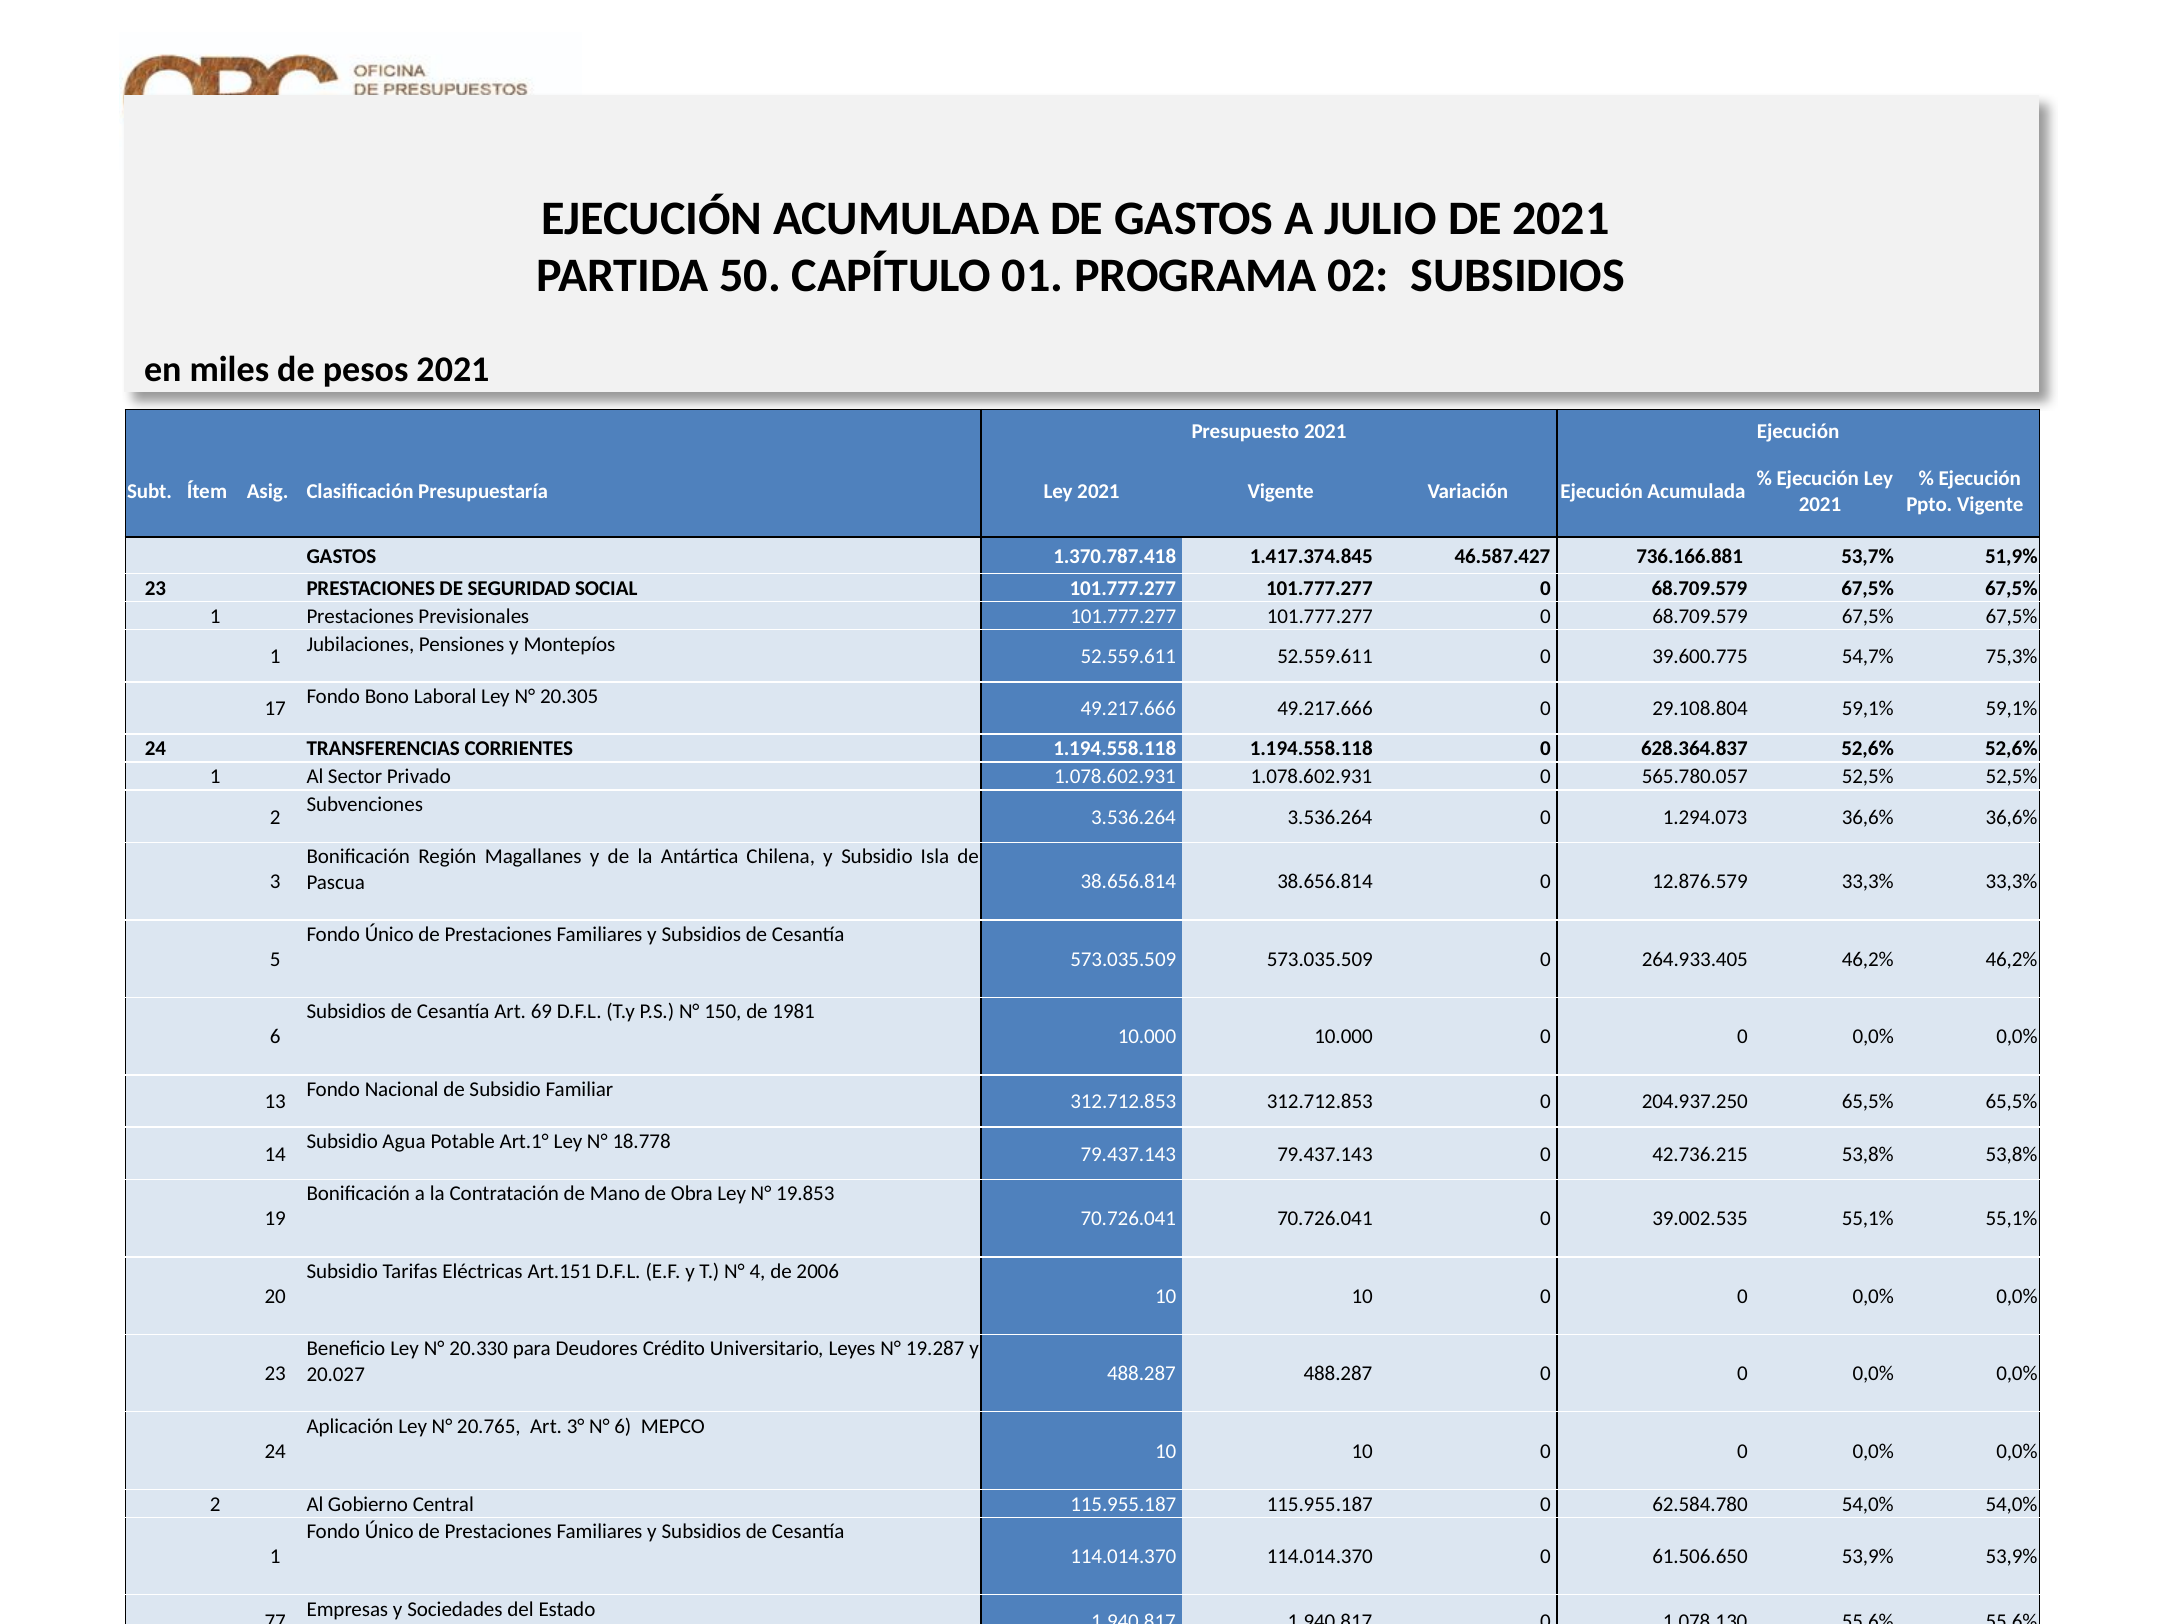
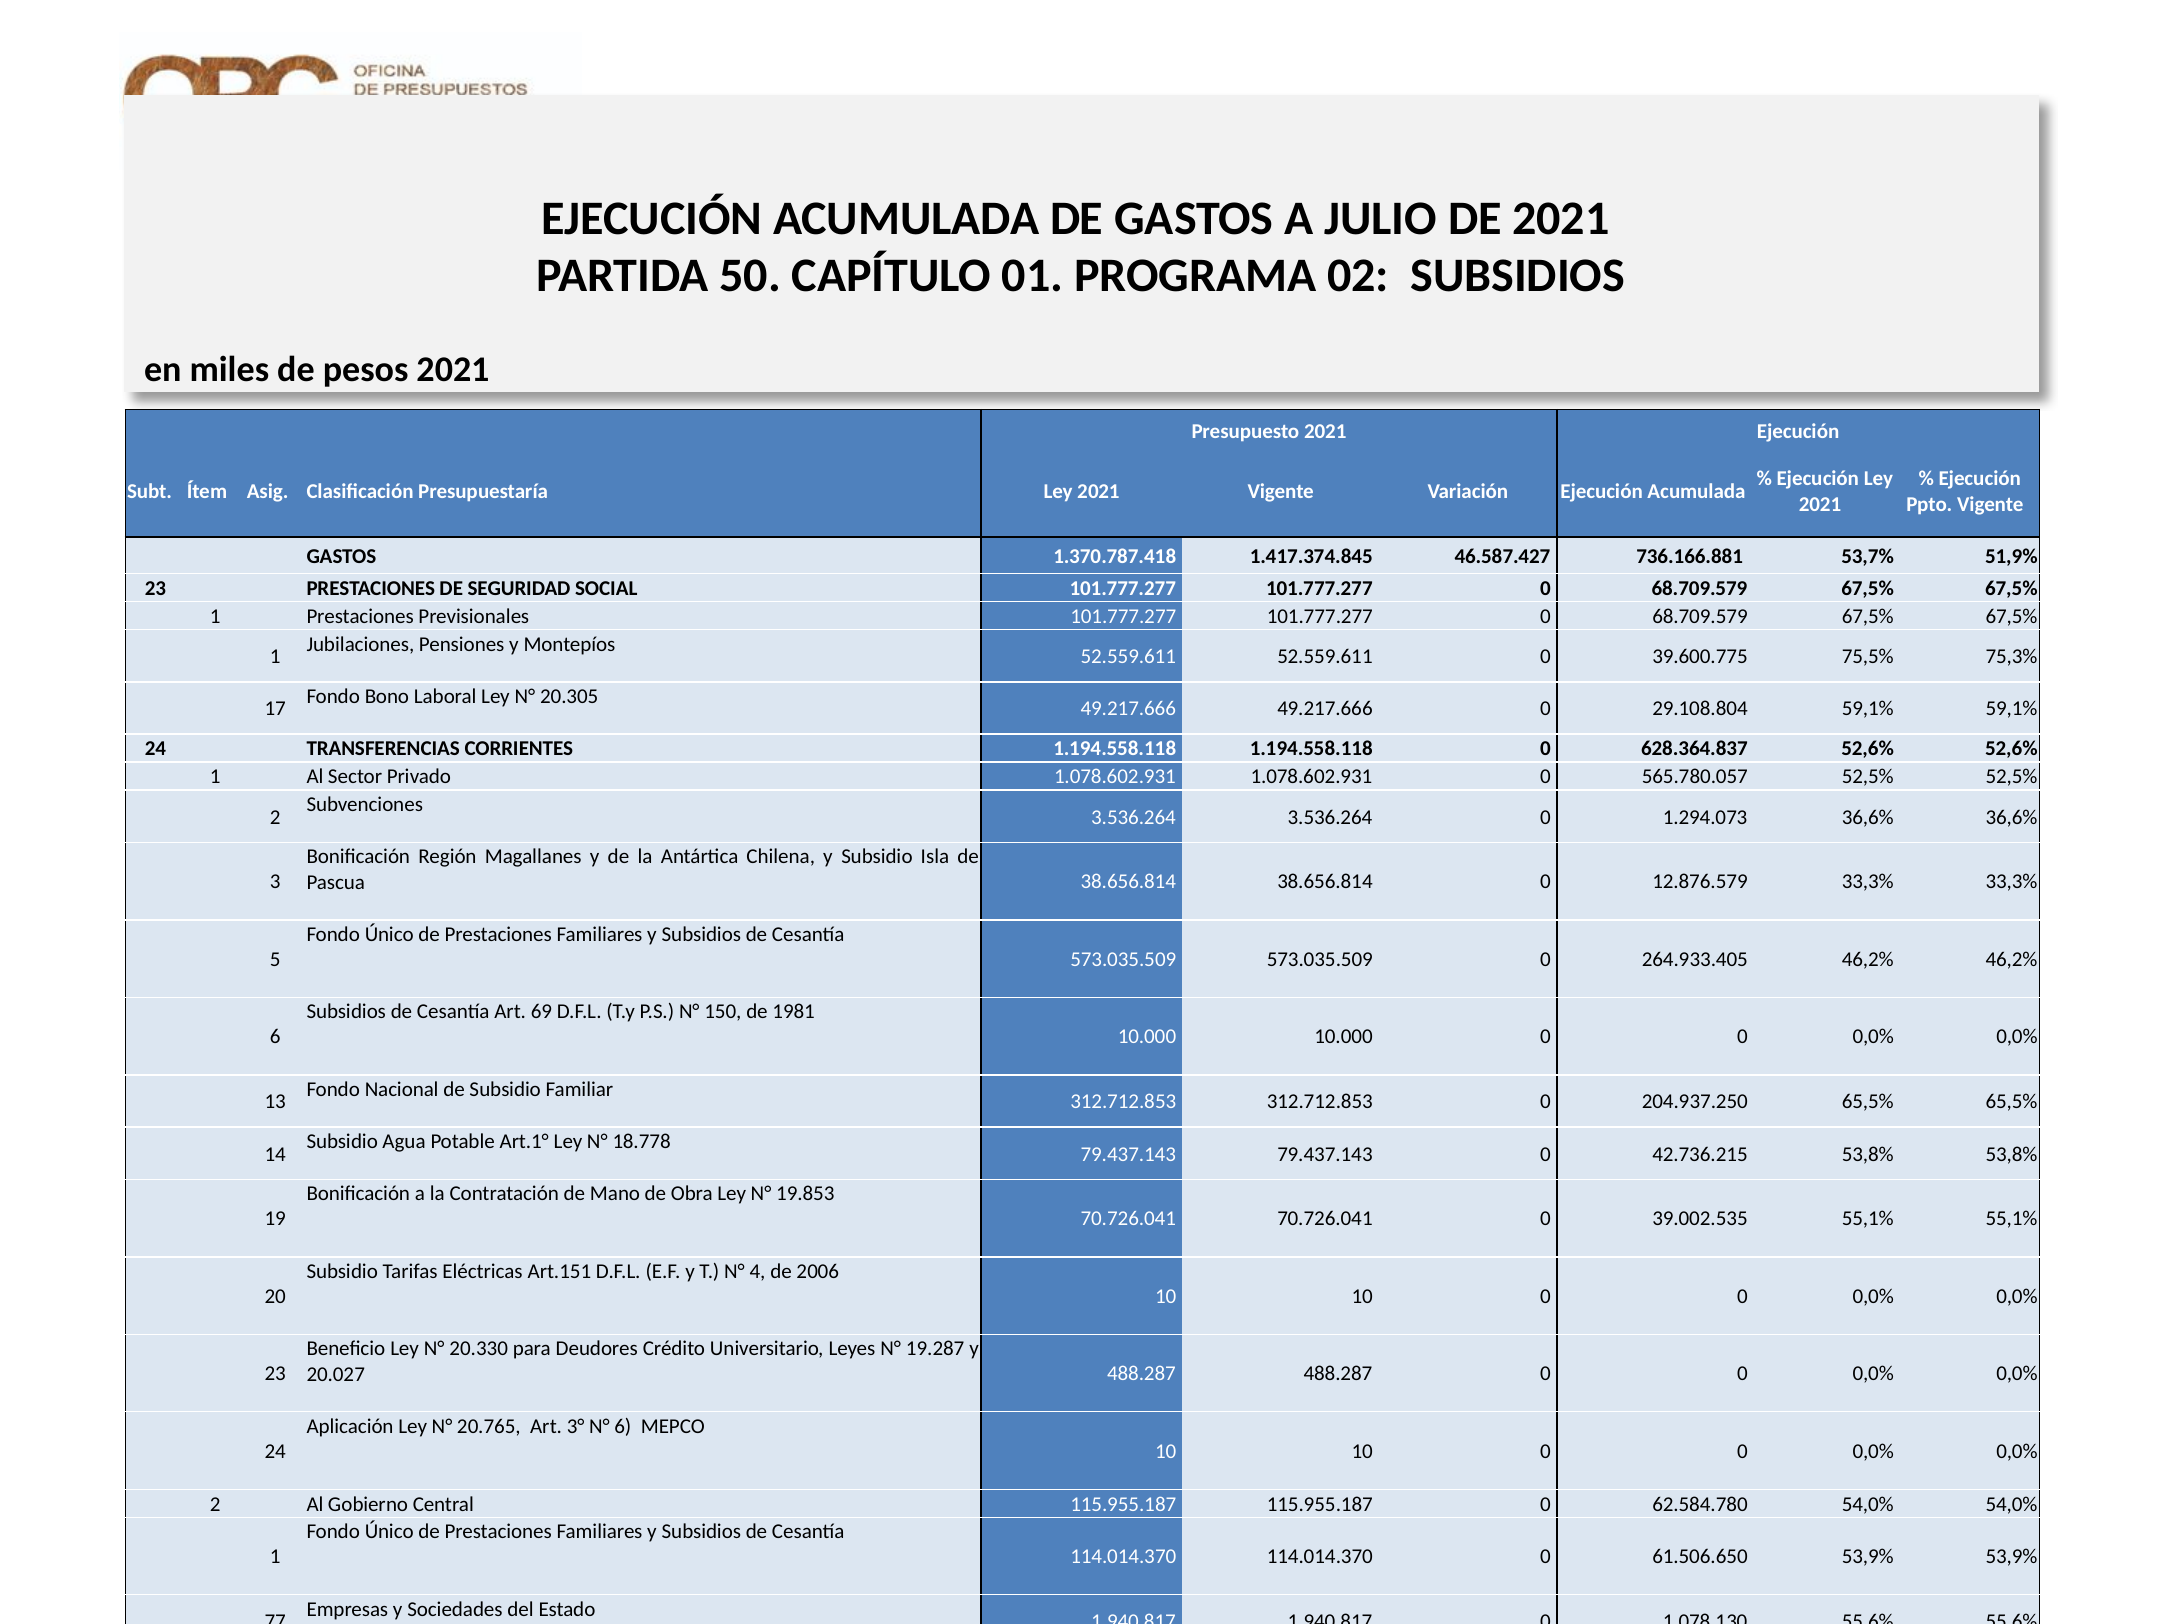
54,7%: 54,7% -> 75,5% (1868, 657)
